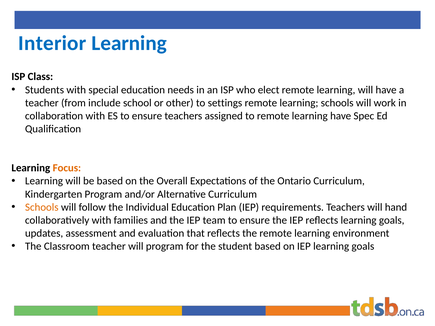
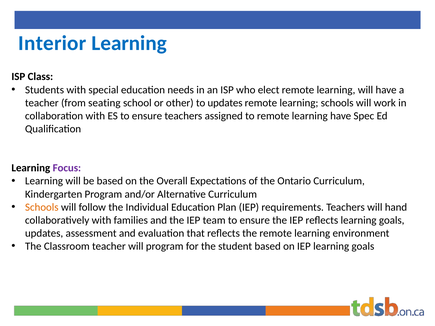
include: include -> seating (104, 103)
to settings: settings -> updates (225, 103)
Focus colour: orange -> purple (67, 168)
